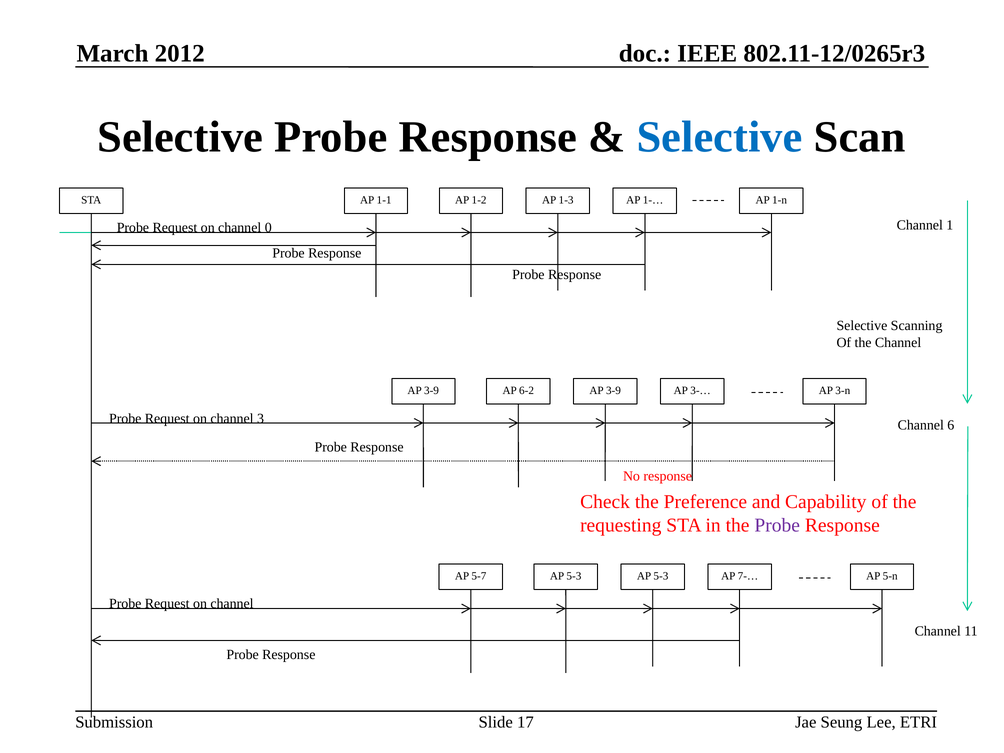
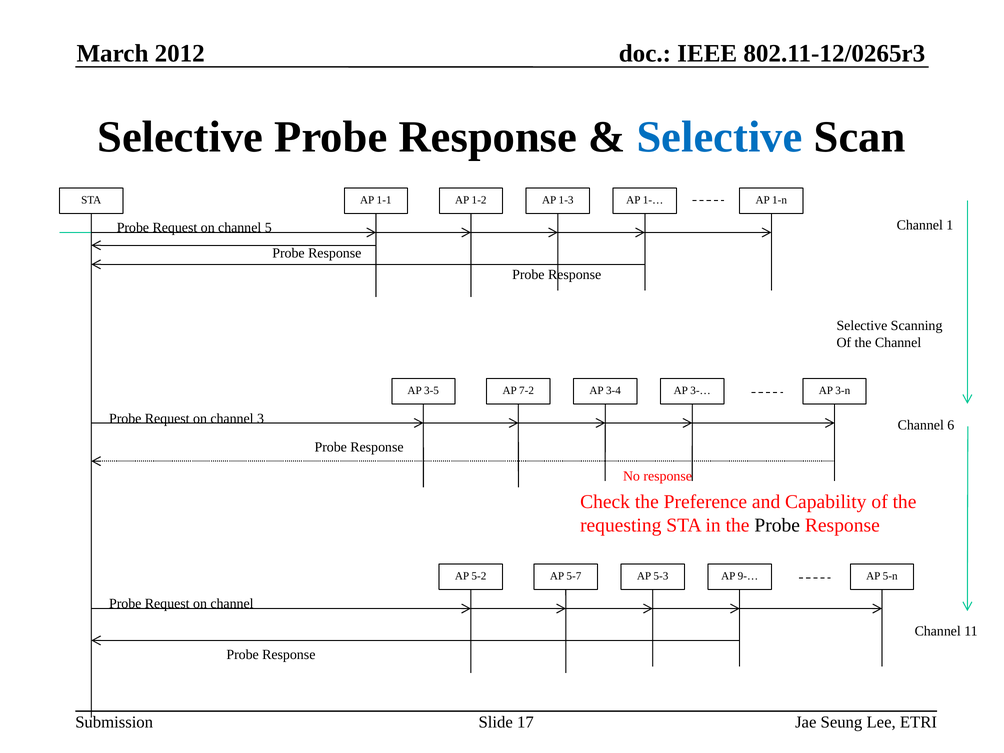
0: 0 -> 5 (268, 228)
3-9: 3-9 -> 3-5 (431, 391)
6-2: 6-2 -> 7-2 (527, 391)
3-9: 3-9 -> 3-4 (613, 391)
Probe colour: purple -> black (777, 525)
5-7: 5-7 -> 5-2 (479, 576)
5-3: 5-3 -> 5-7 (574, 576)
7-…: 7-… -> 9-… (748, 576)
